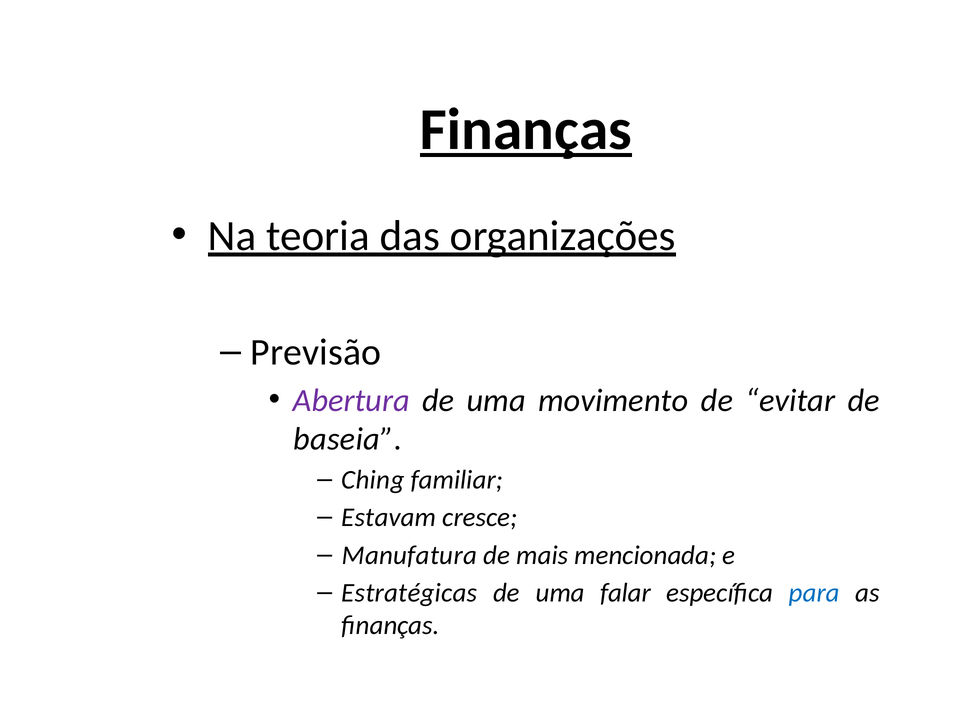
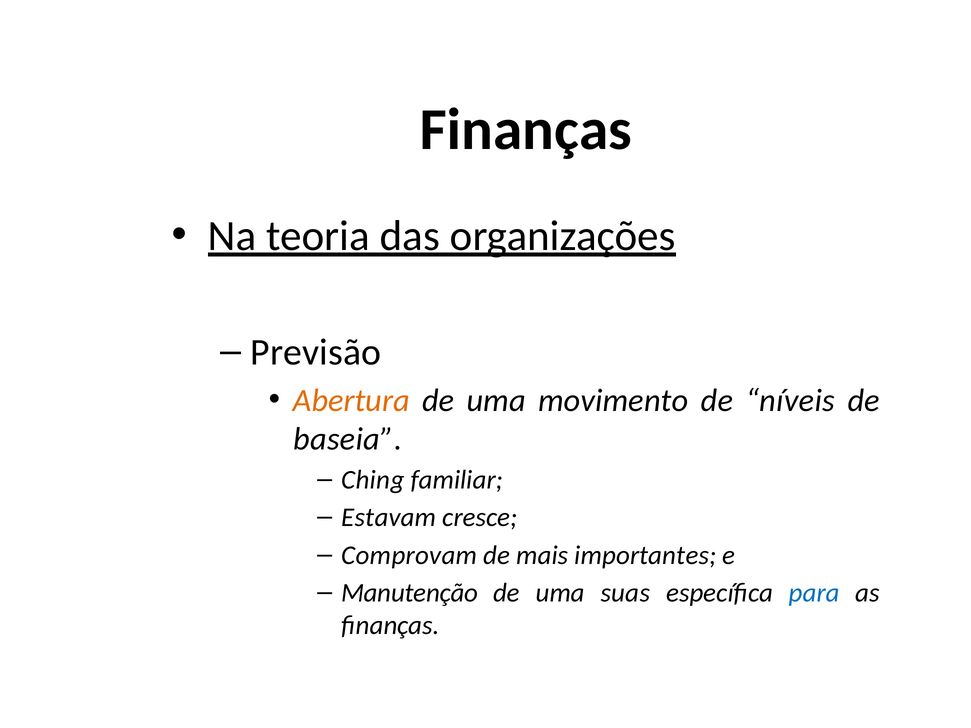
Finanças underline: present -> none (526, 130)
Abertura colour: purple -> orange (351, 400)
evitar: evitar -> níveis (790, 400)
Manufatura: Manufatura -> Comprovam (409, 555)
mencionada: mencionada -> importantes (645, 555)
Estratégicas: Estratégicas -> Manutenção (410, 593)
falar: falar -> suas (625, 593)
